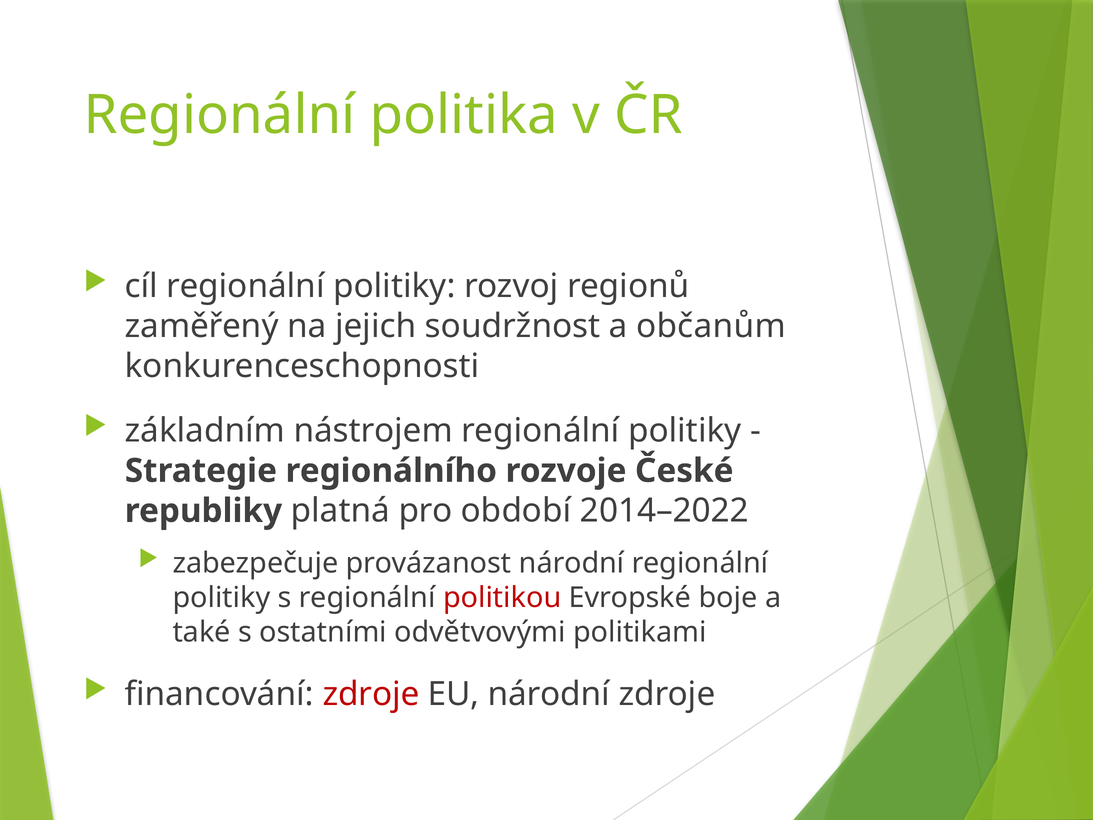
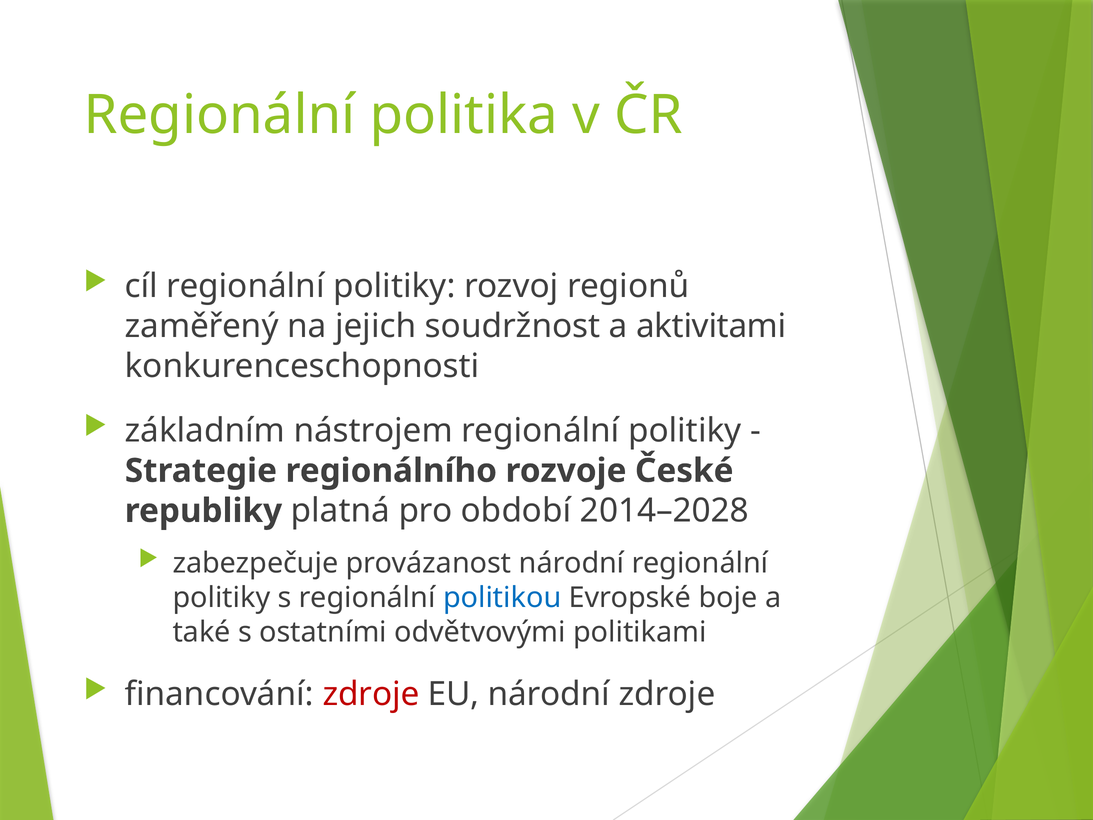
občanům: občanům -> aktivitami (711, 326)
2014–2022: 2014–2022 -> 2014–2028 (665, 511)
politikou colour: red -> blue (502, 598)
